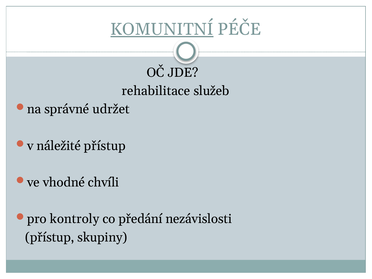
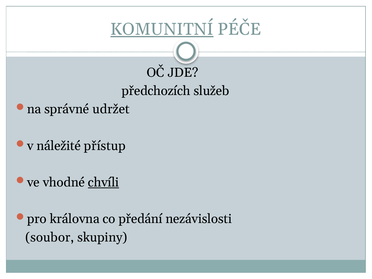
rehabilitace: rehabilitace -> předchozích (156, 91)
chvíli underline: none -> present (103, 182)
kontroly: kontroly -> královna (75, 219)
přístup: přístup -> soubor (50, 237)
